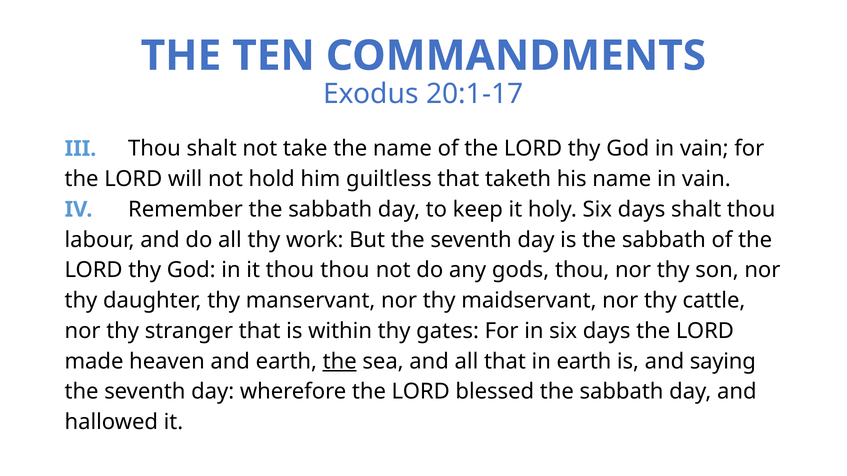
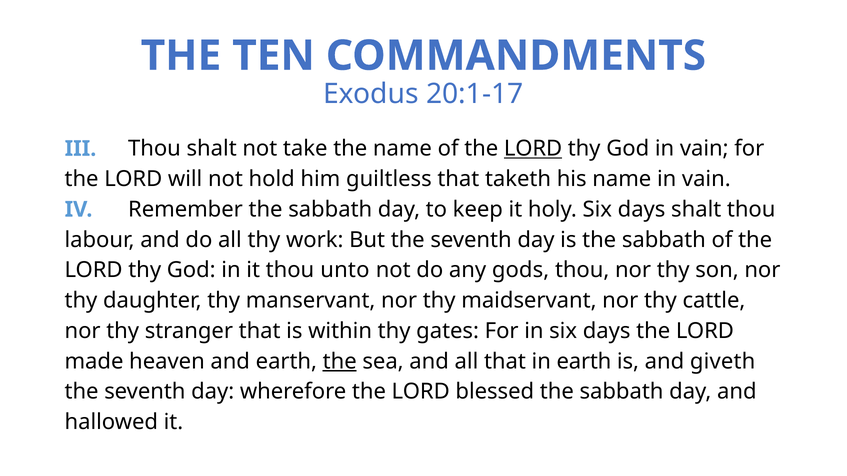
LORD underline: none -> present (533, 149)
thou thou: thou -> unto (345, 270)
saying: saying -> giveth (723, 362)
